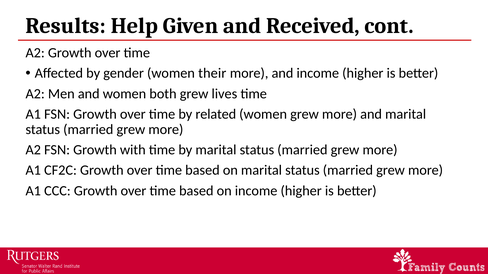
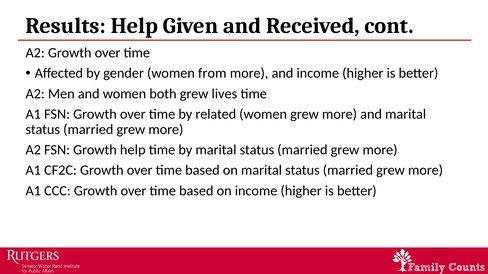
their: their -> from (212, 73)
Growth with: with -> help (133, 150)
